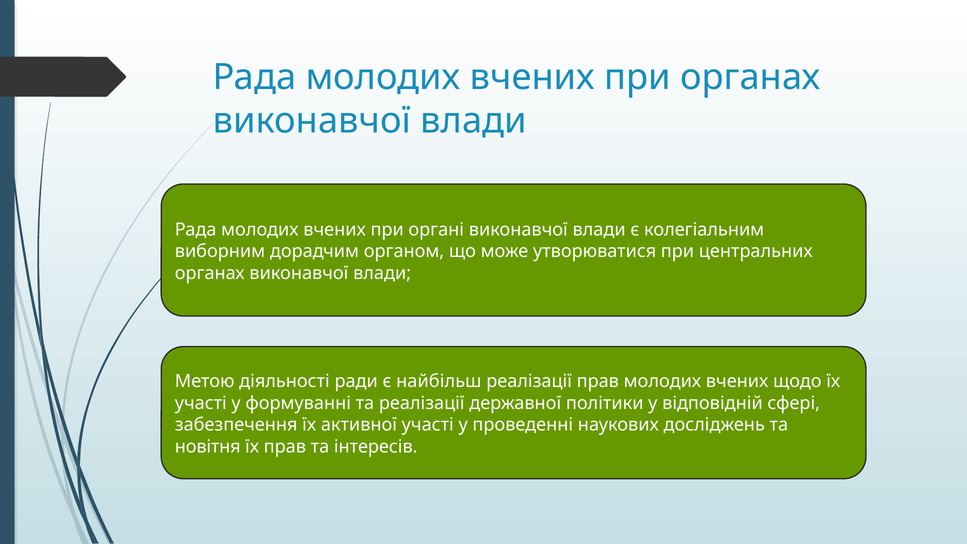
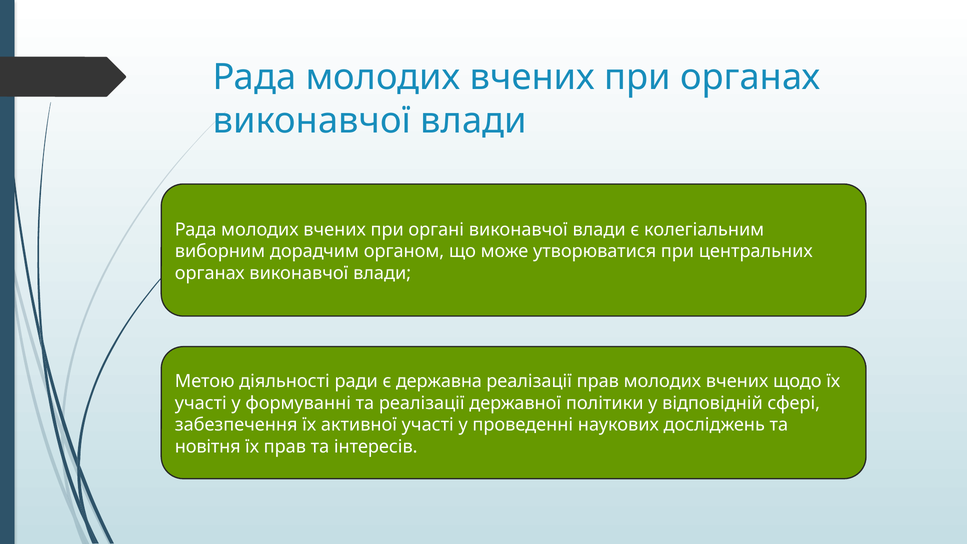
найбільш: найбільш -> державна (439, 381)
